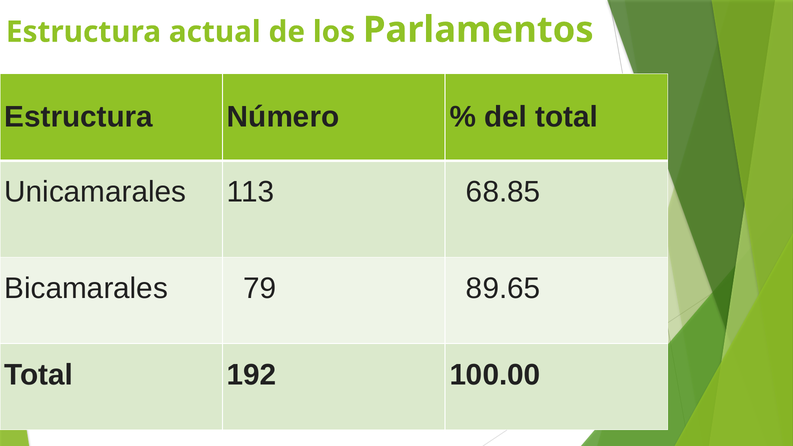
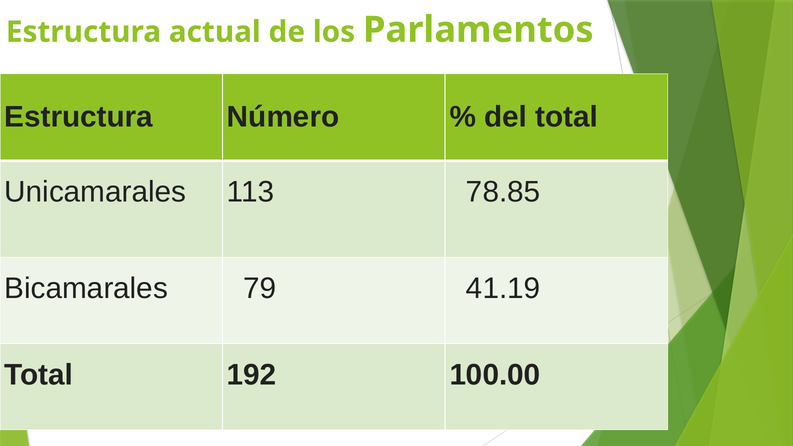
68.85: 68.85 -> 78.85 (503, 192)
89.65: 89.65 -> 41.19 (503, 289)
